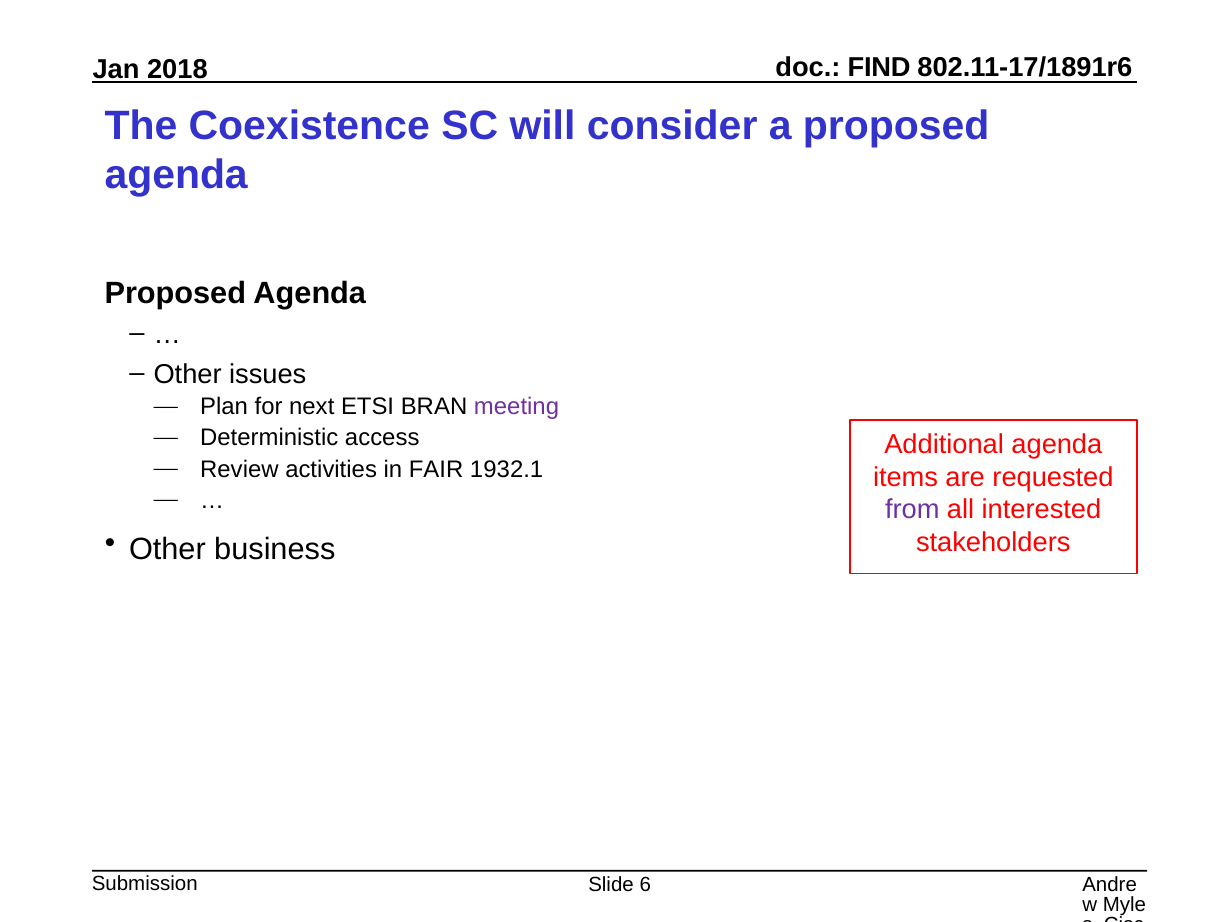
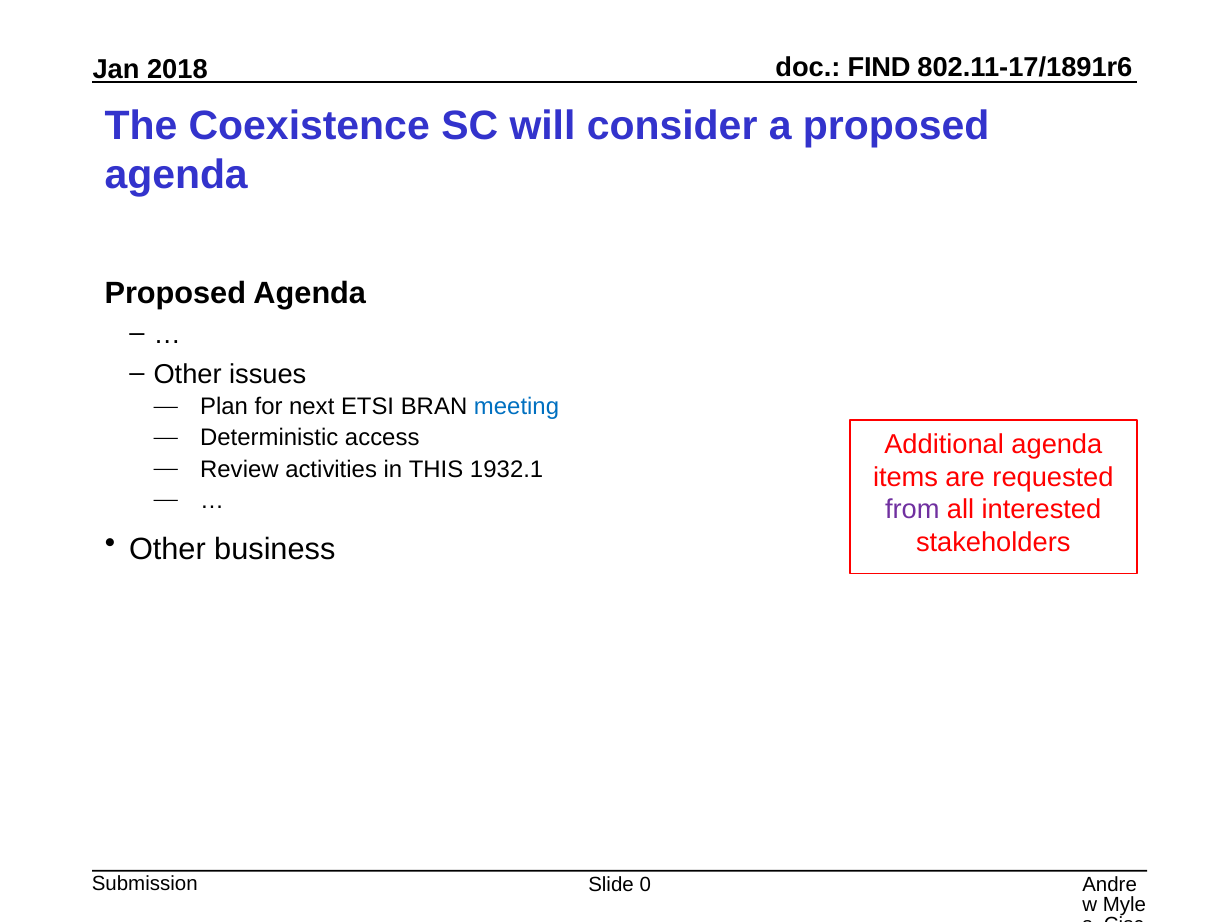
meeting colour: purple -> blue (517, 407)
FAIR: FAIR -> THIS (436, 469)
6: 6 -> 0 (645, 884)
